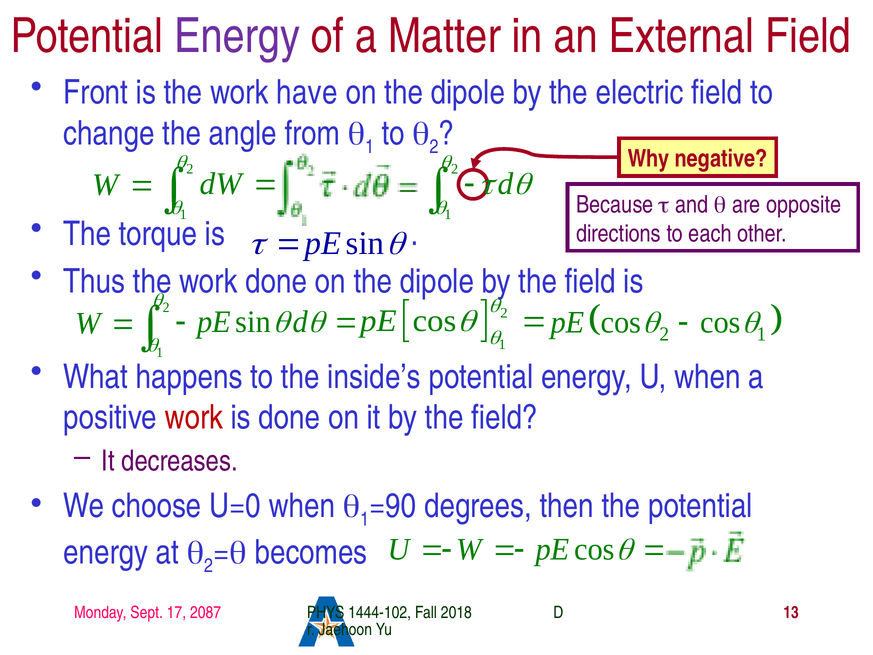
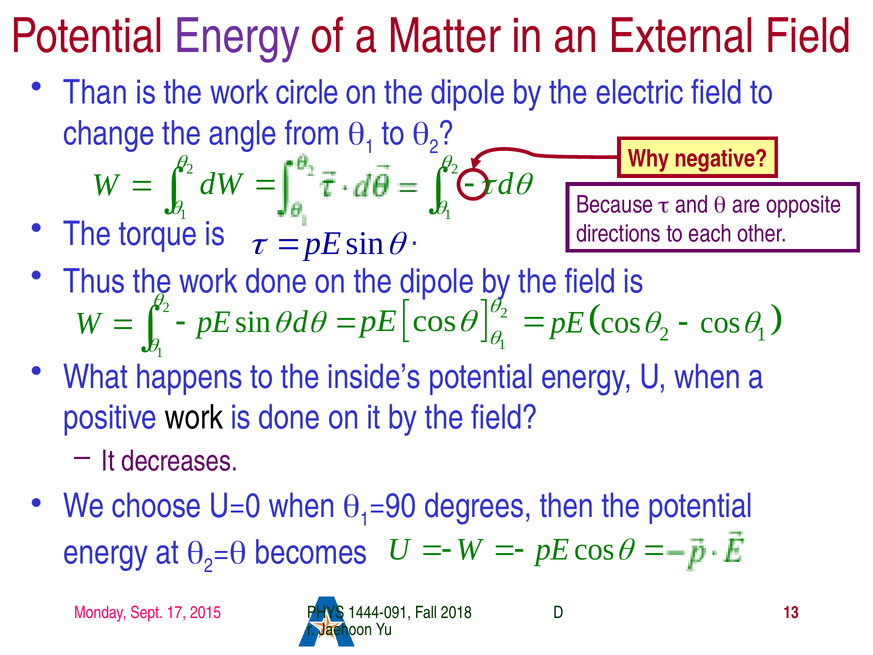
Front: Front -> Than (96, 93)
have: have -> circle (307, 93)
work colour: red -> black (194, 418)
2087: 2087 -> 2015 (206, 612)
1444-102: 1444-102 -> 1444-091 (380, 612)
